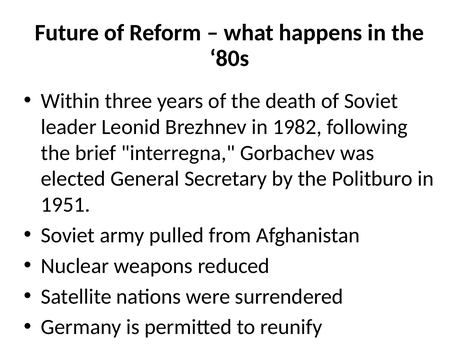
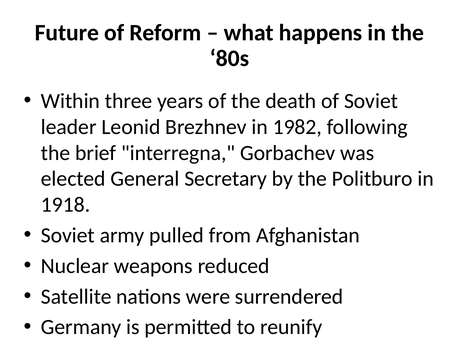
1951: 1951 -> 1918 (66, 205)
